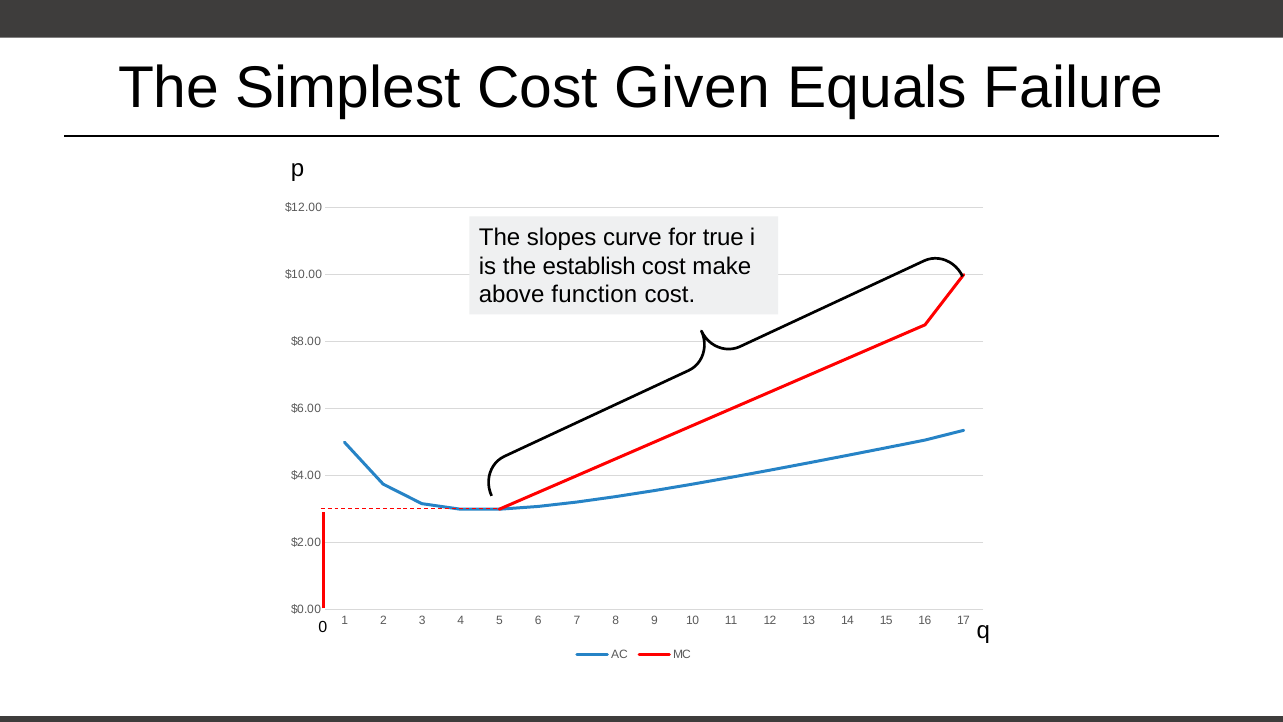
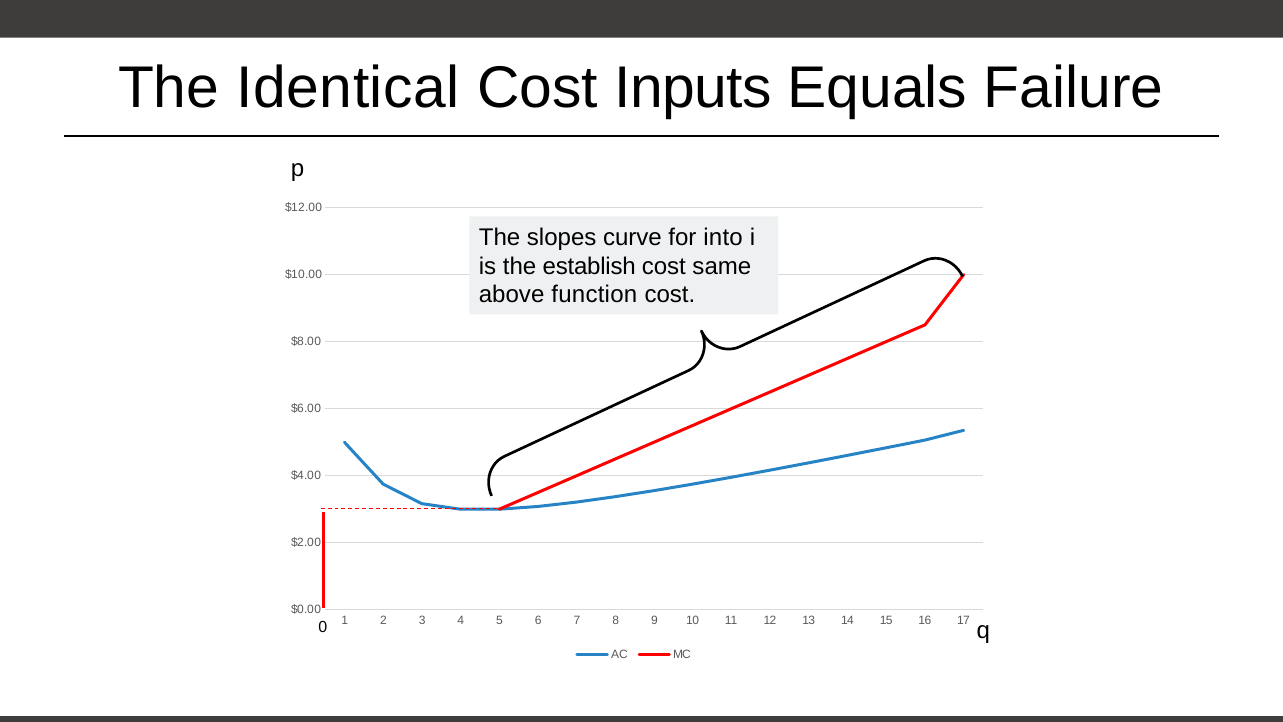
Simplest: Simplest -> Identical (348, 88)
Given: Given -> Inputs (693, 88)
true: true -> into (723, 237)
make: make -> same (722, 266)
